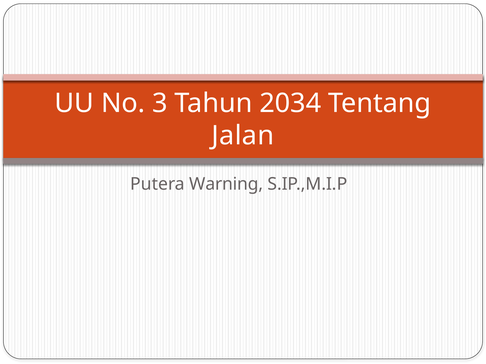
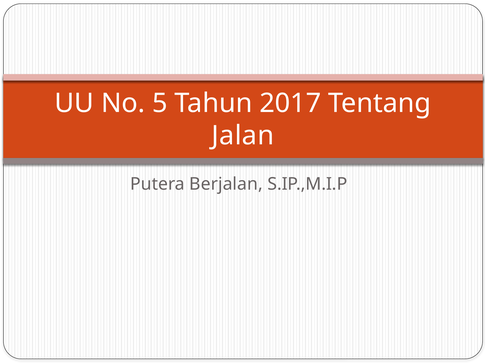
3: 3 -> 5 (160, 104)
2034: 2034 -> 2017 (290, 104)
Warning: Warning -> Berjalan (226, 184)
